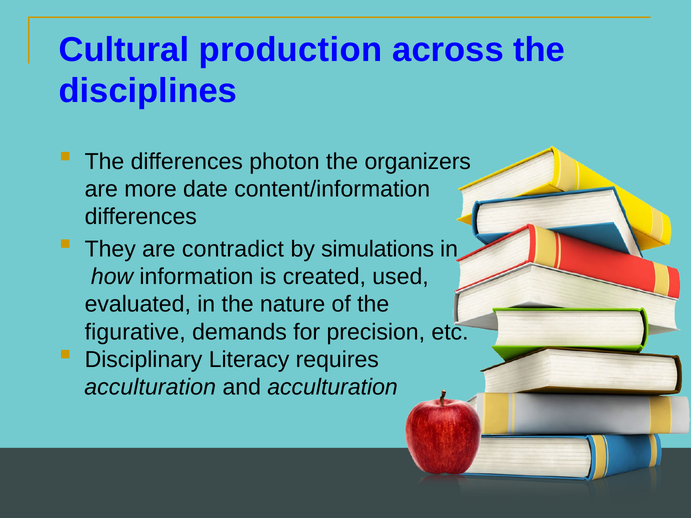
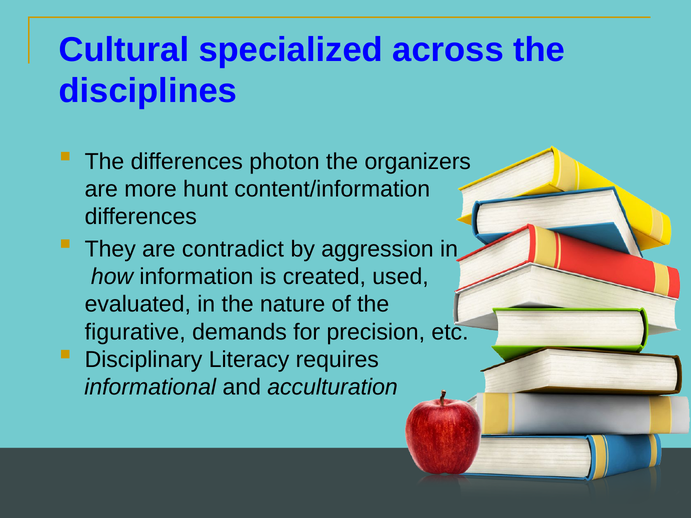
production: production -> specialized (291, 50)
date: date -> hunt (205, 189)
simulations: simulations -> aggression (378, 249)
acculturation: acculturation -> informational (150, 387)
